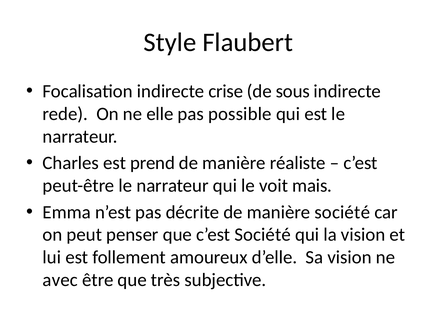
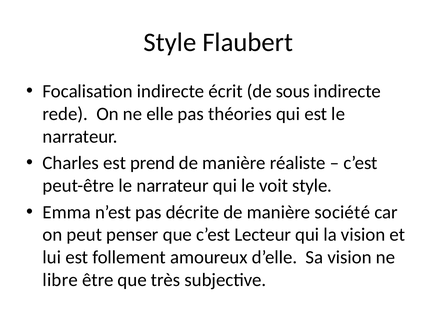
crise: crise -> écrit (226, 91)
possible: possible -> théories (240, 114)
voit mais: mais -> style (312, 186)
c’est Société: Société -> Lecteur (263, 235)
avec: avec -> libre (60, 280)
